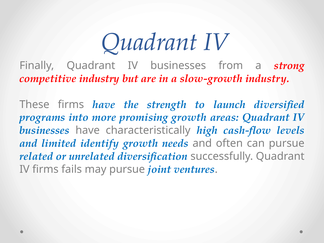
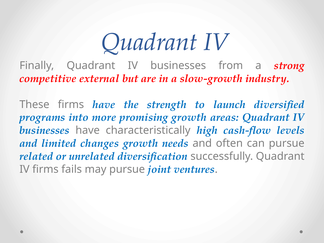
competitive industry: industry -> external (99, 79)
identify: identify -> changes (100, 143)
